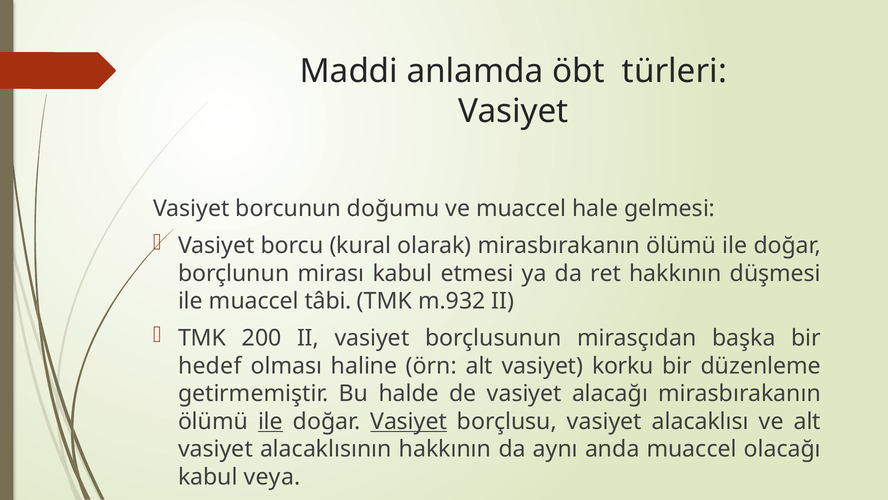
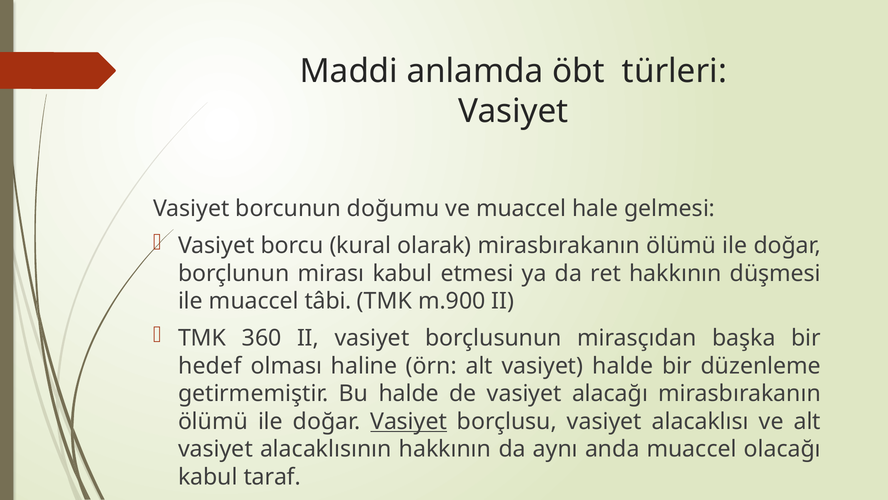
m.932: m.932 -> m.900 (452, 301)
200: 200 -> 360 (262, 338)
vasiyet korku: korku -> halde (623, 366)
ile underline: present -> none (271, 421)
veya: veya -> taraf (272, 477)
